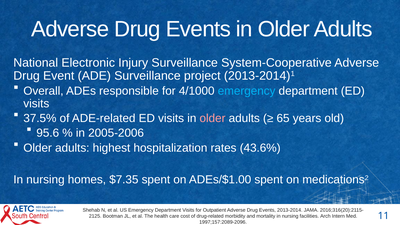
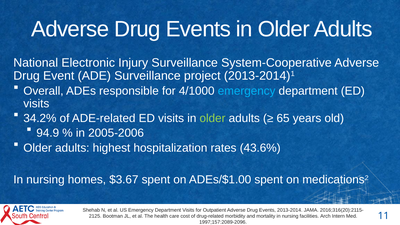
37.5%: 37.5% -> 34.2% (40, 118)
older colour: pink -> light green (213, 118)
95.6: 95.6 -> 94.9 (48, 133)
$7.35: $7.35 -> $3.67 (124, 180)
